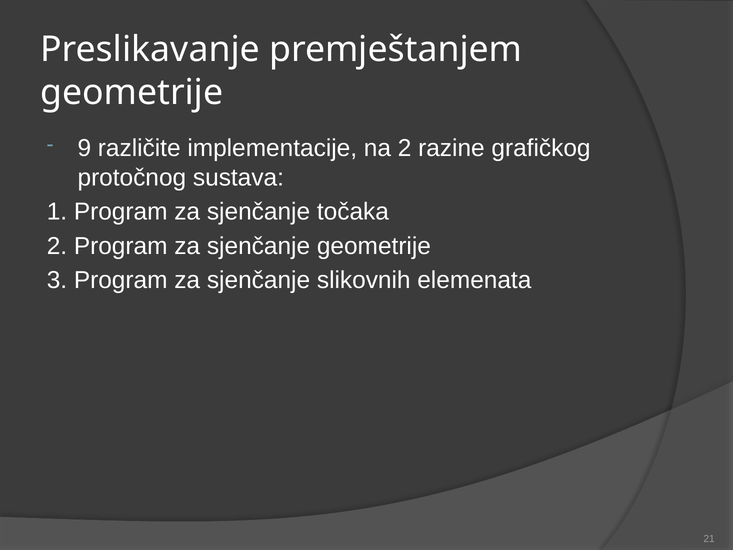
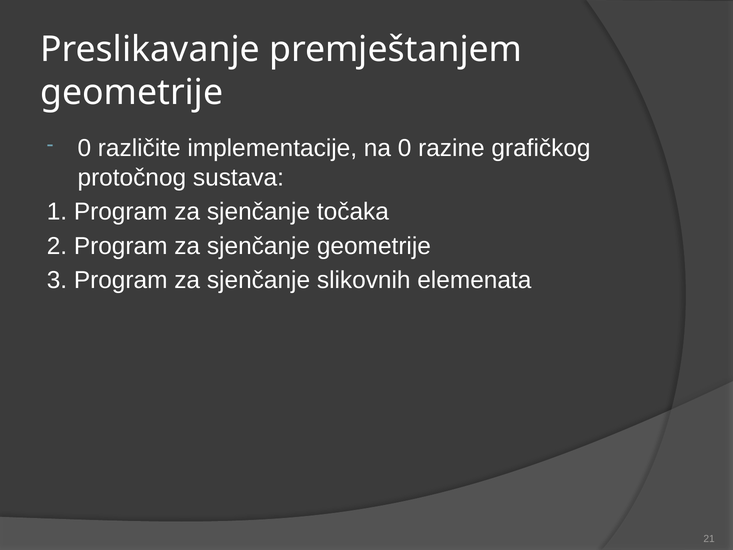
9: 9 -> 0 (84, 148)
na 2: 2 -> 0 (405, 148)
